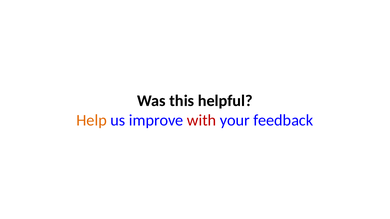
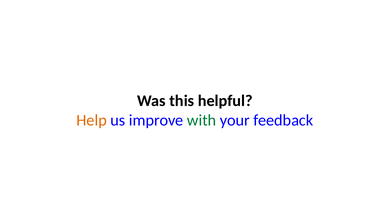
with colour: red -> green (202, 120)
